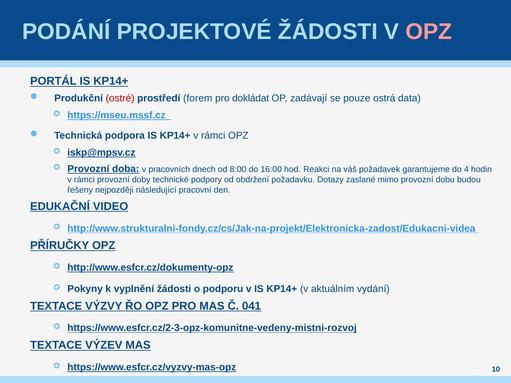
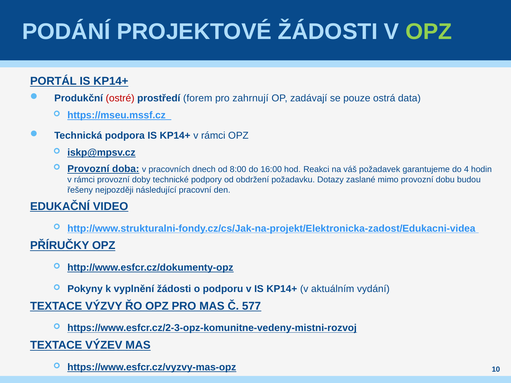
OPZ colour: pink -> light green (429, 32)
dokládat: dokládat -> zahrnují (250, 98)
041: 041 -> 577 (251, 306)
